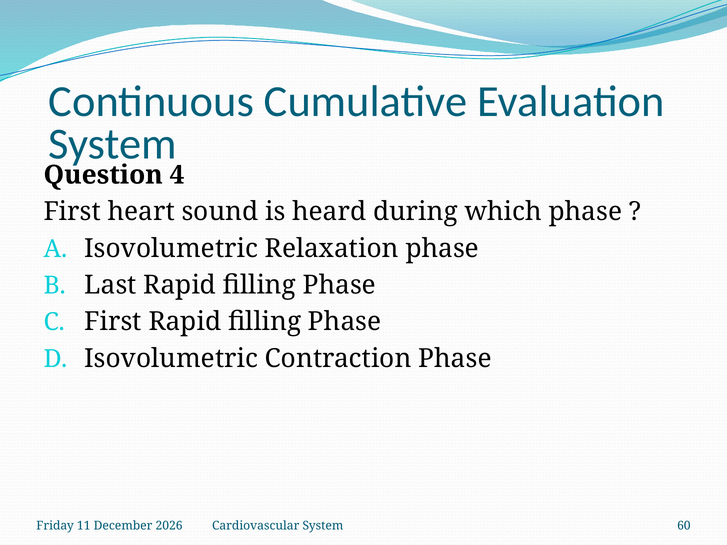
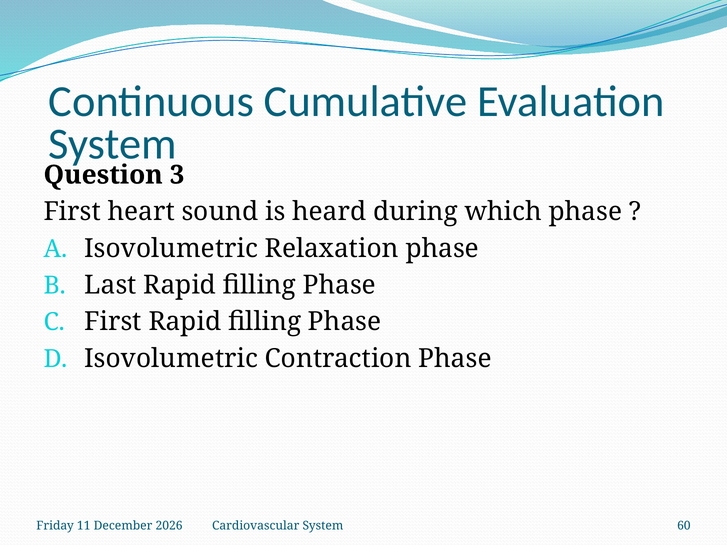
4: 4 -> 3 (177, 175)
